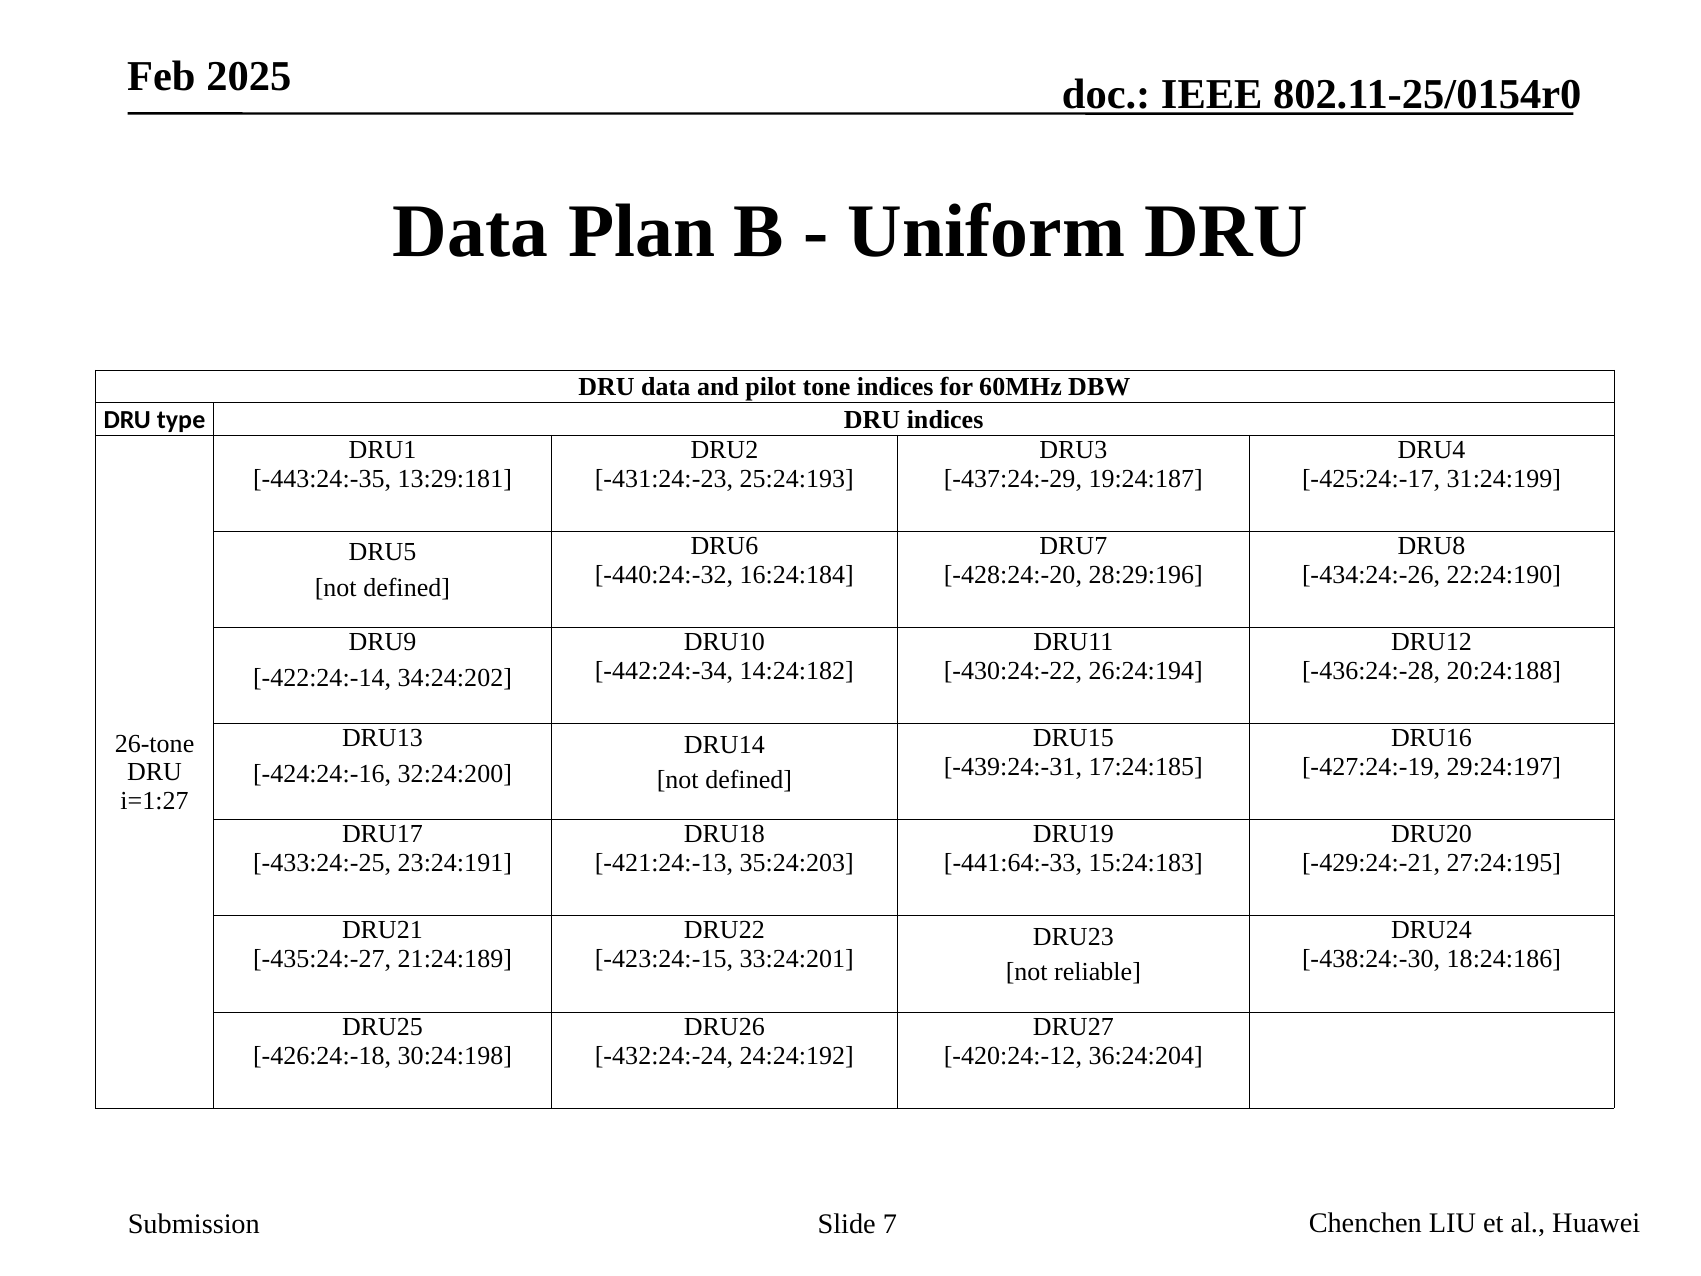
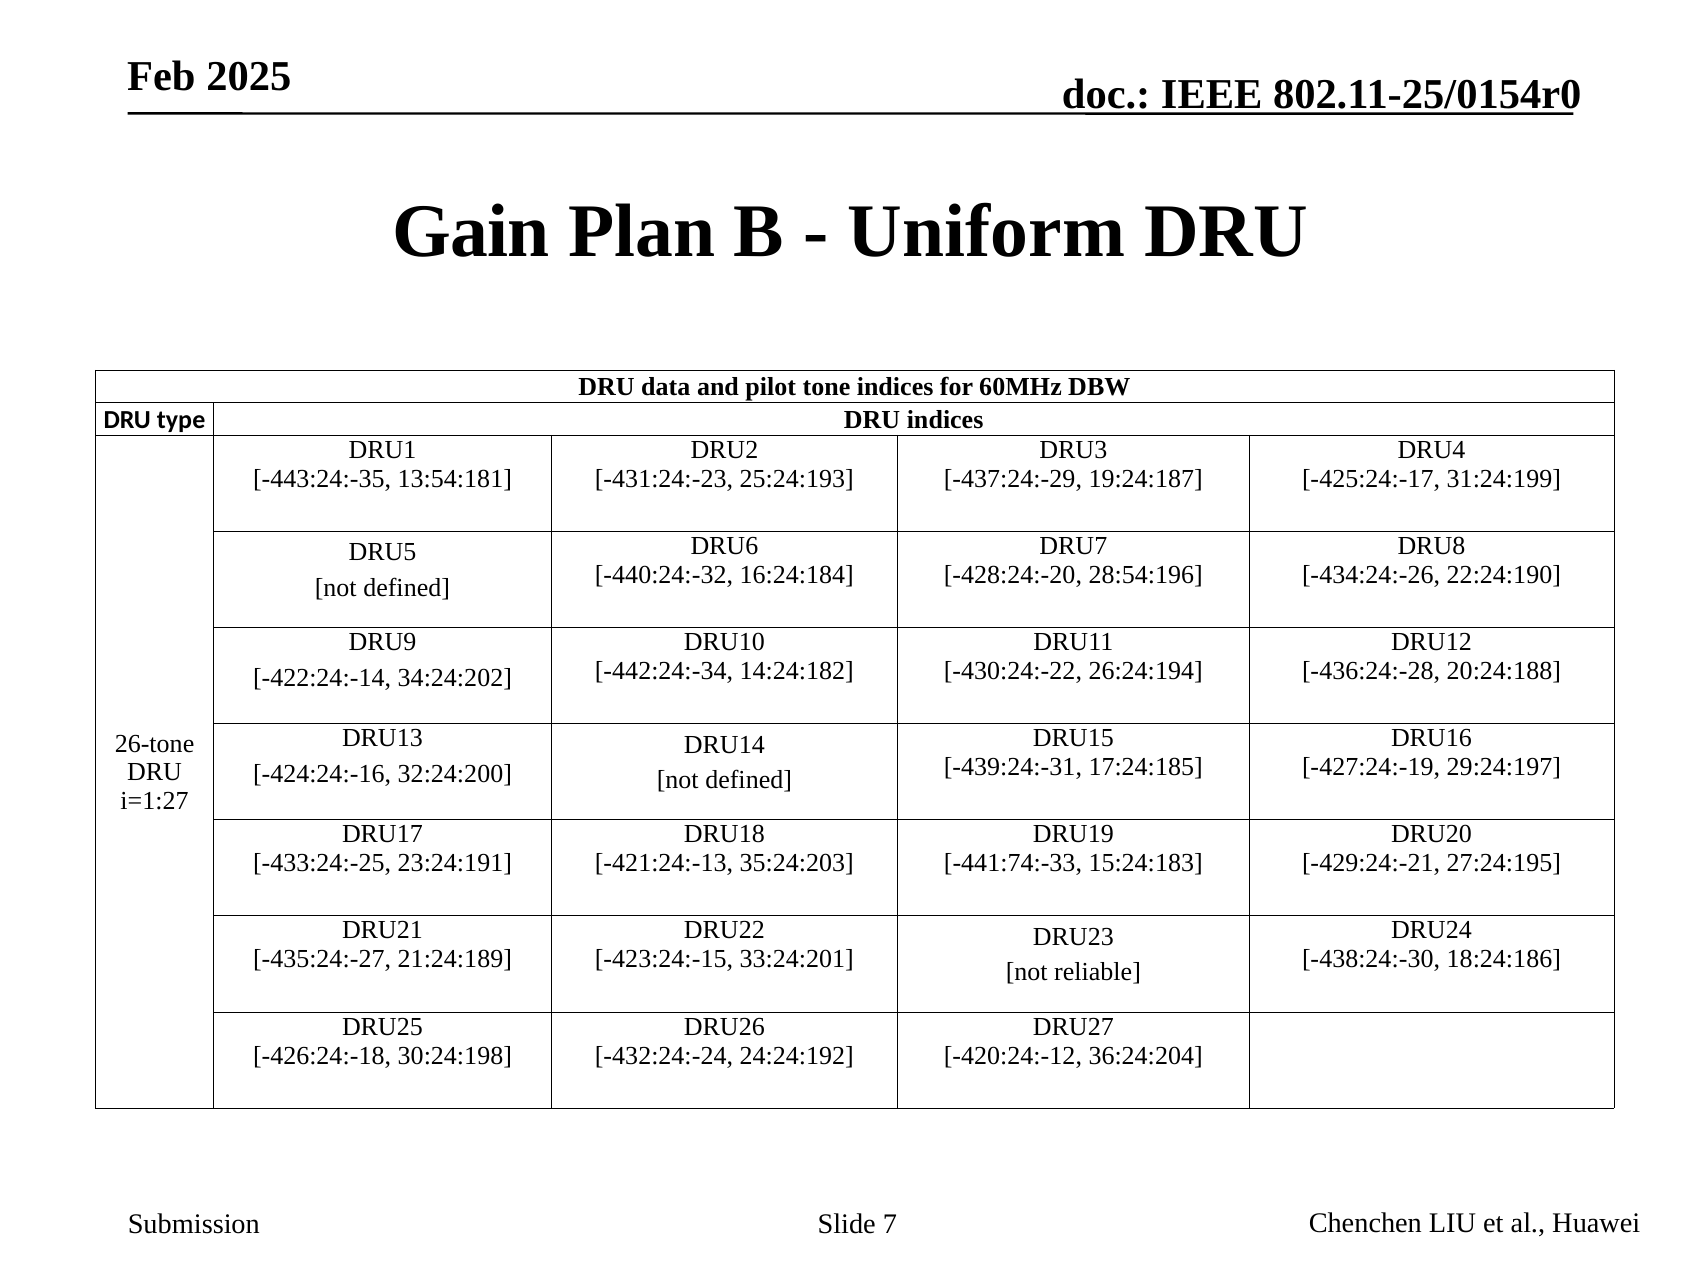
Data: Data -> Gain (471, 232)
13:29:181: 13:29:181 -> 13:54:181 (455, 479)
28:29:196: 28:29:196 -> 28:54:196 (1146, 575)
-441:64:-33: -441:64:-33 -> -441:74:-33 (1013, 863)
